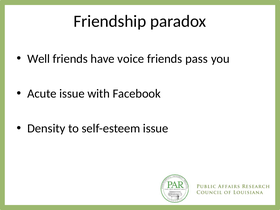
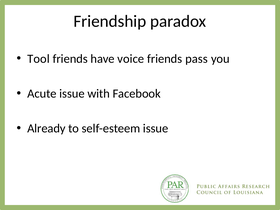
Well: Well -> Tool (38, 59)
Density: Density -> Already (46, 128)
